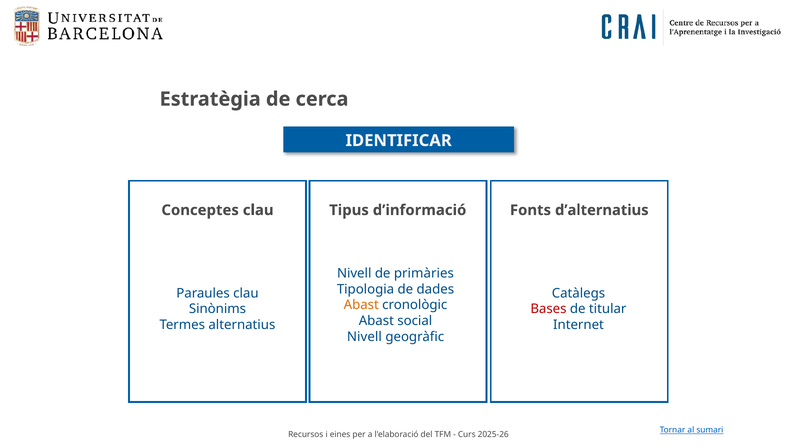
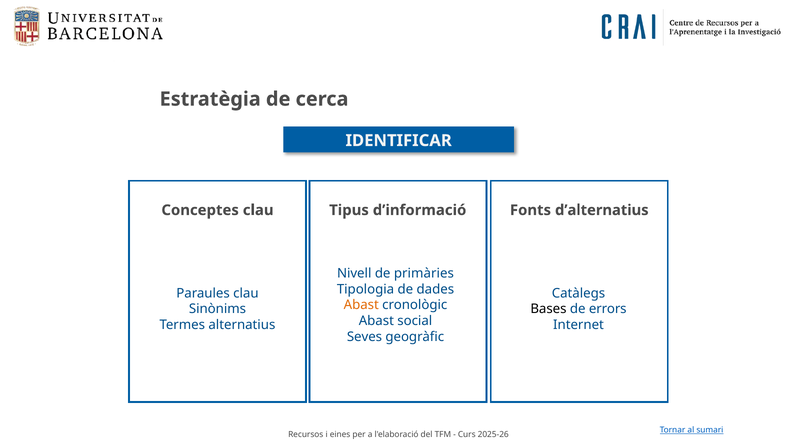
Bases colour: red -> black (548, 309)
titular: titular -> errors (608, 309)
Nivell: Nivell -> Seves (364, 337)
